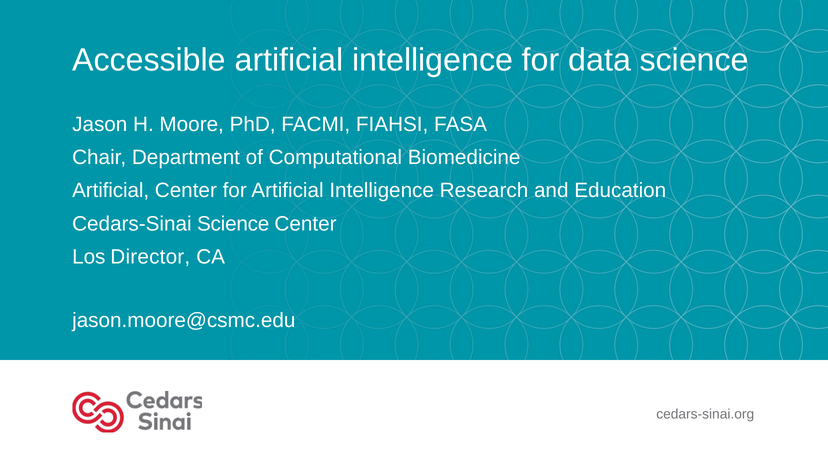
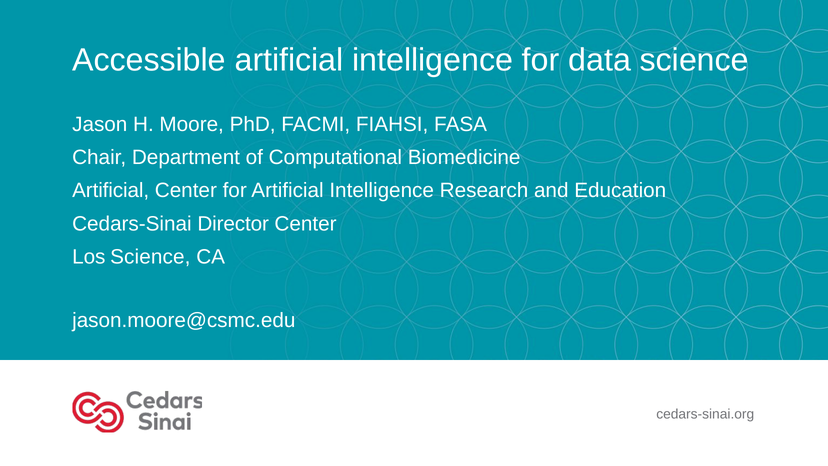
Cedars-Sinai Science: Science -> Director (233, 224)
Los Director: Director -> Science (150, 257)
